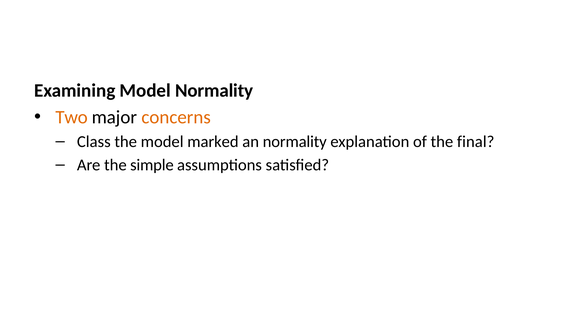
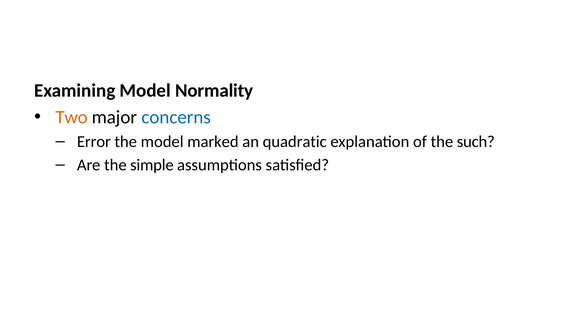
concerns colour: orange -> blue (176, 117)
Class: Class -> Error (94, 142)
an normality: normality -> quadratic (295, 142)
final: final -> such (476, 142)
